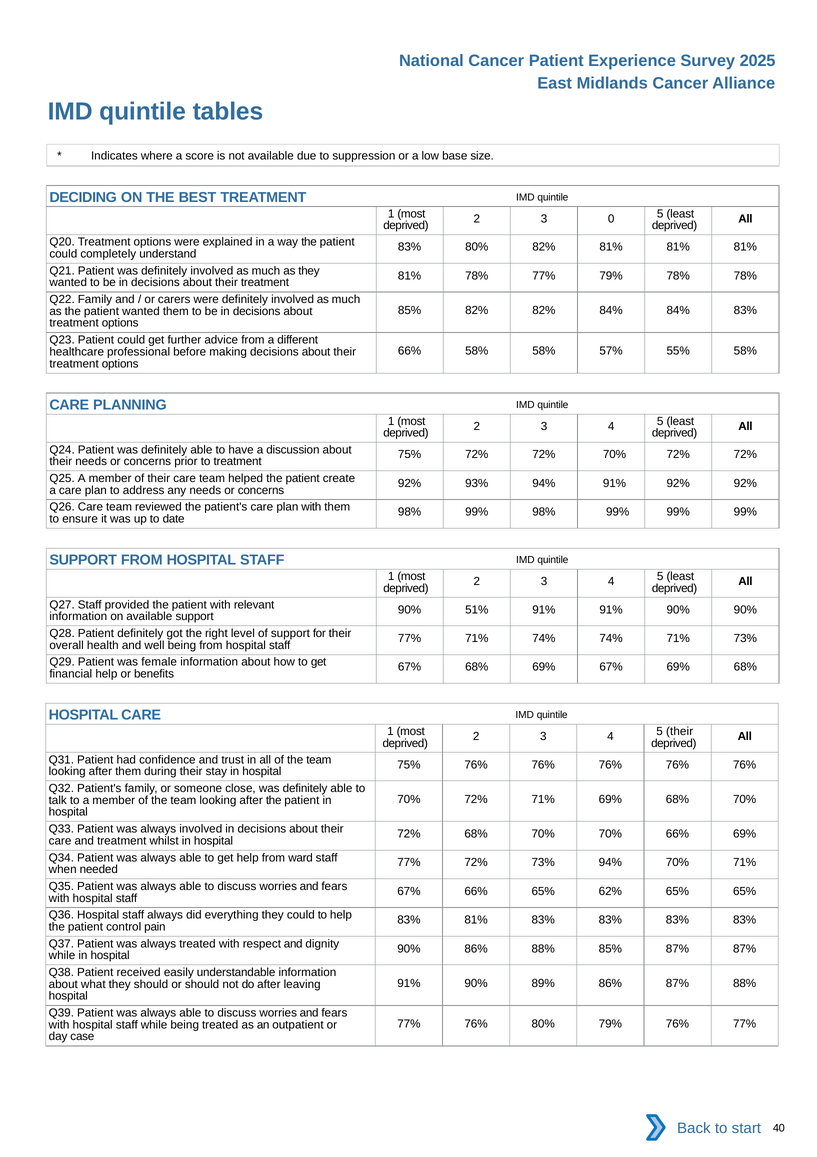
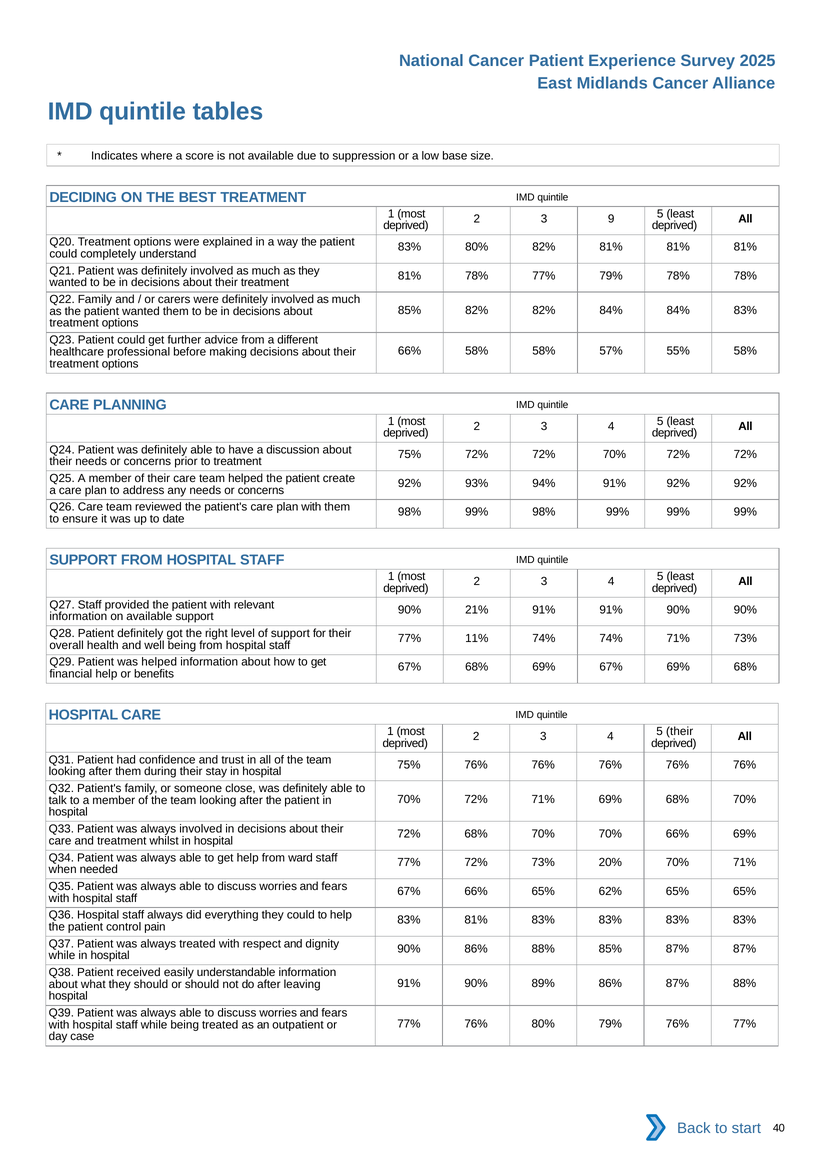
0: 0 -> 9 (611, 219)
51%: 51% -> 21% (477, 609)
77% 71%: 71% -> 11% (477, 638)
was female: female -> helped (159, 662)
73% 94%: 94% -> 20% (610, 862)
